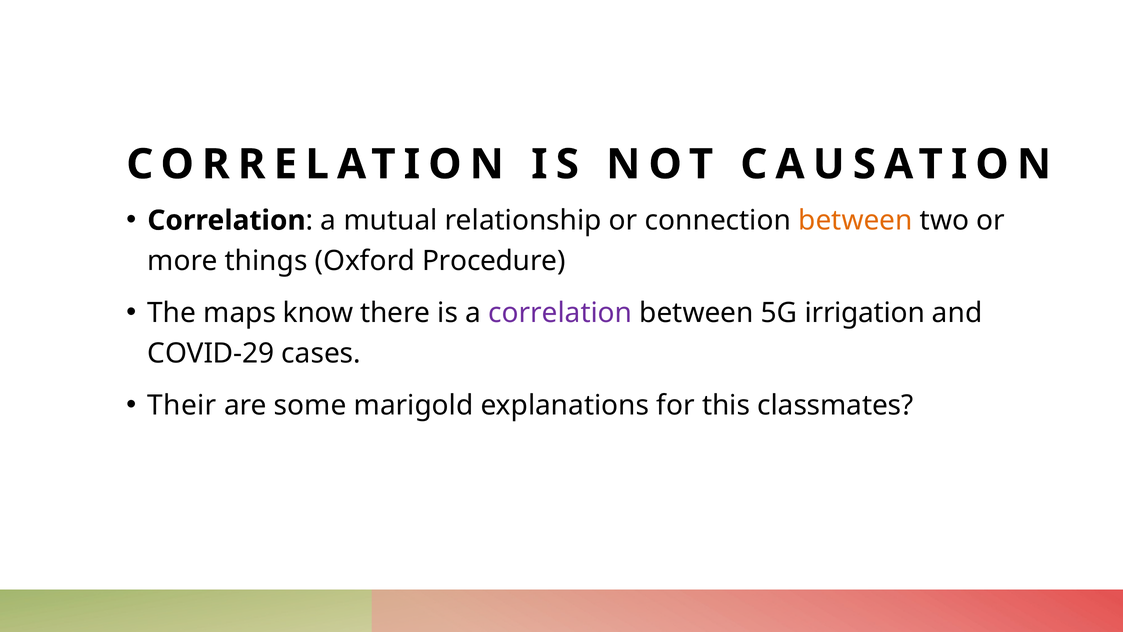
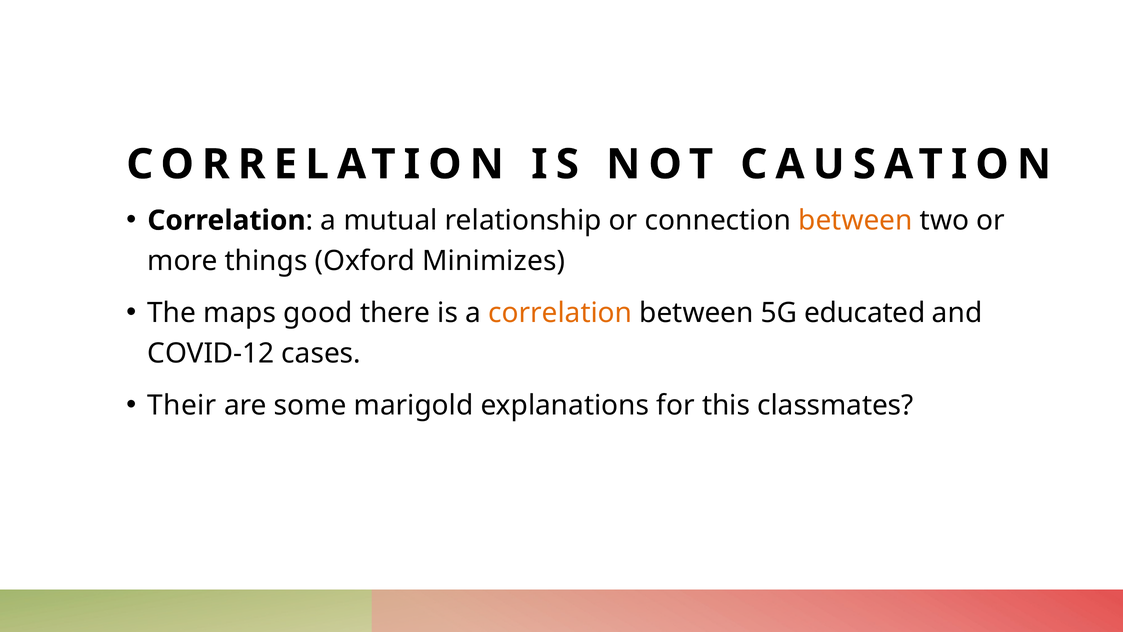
Procedure: Procedure -> Minimizes (494, 261)
know: know -> good (318, 313)
correlation colour: purple -> orange (560, 313)
irrigation: irrigation -> educated (865, 313)
COVID-29: COVID-29 -> COVID-12 (211, 353)
